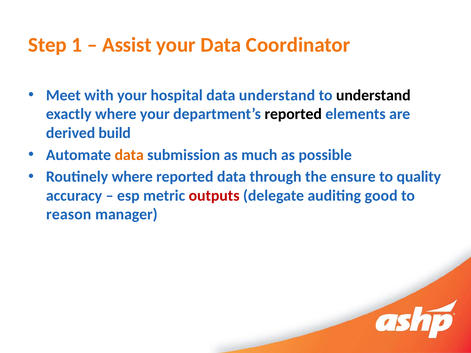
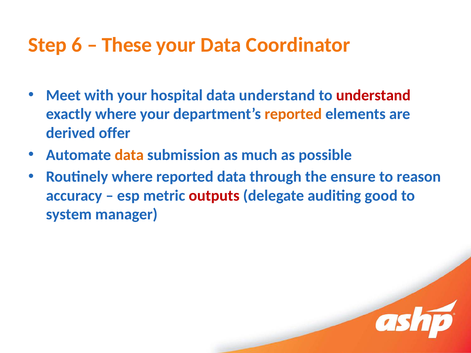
1: 1 -> 6 (77, 45)
Assist: Assist -> These (127, 45)
understand colour: black -> red (373, 95)
reported colour: black -> orange (293, 114)
build: build -> offer (115, 133)
quality: quality -> reason (419, 177)
reason: reason -> system (69, 215)
